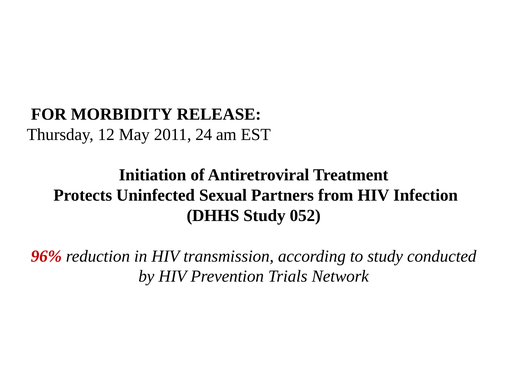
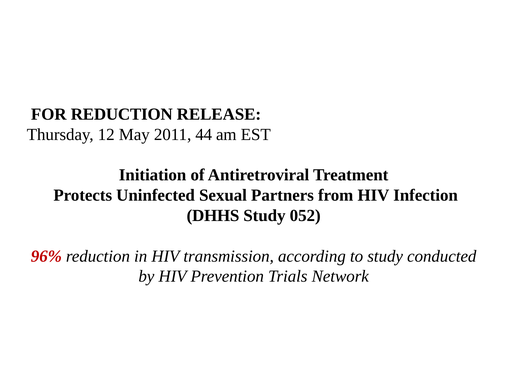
FOR MORBIDITY: MORBIDITY -> REDUCTION (122, 114)
24: 24 -> 44 (204, 134)
